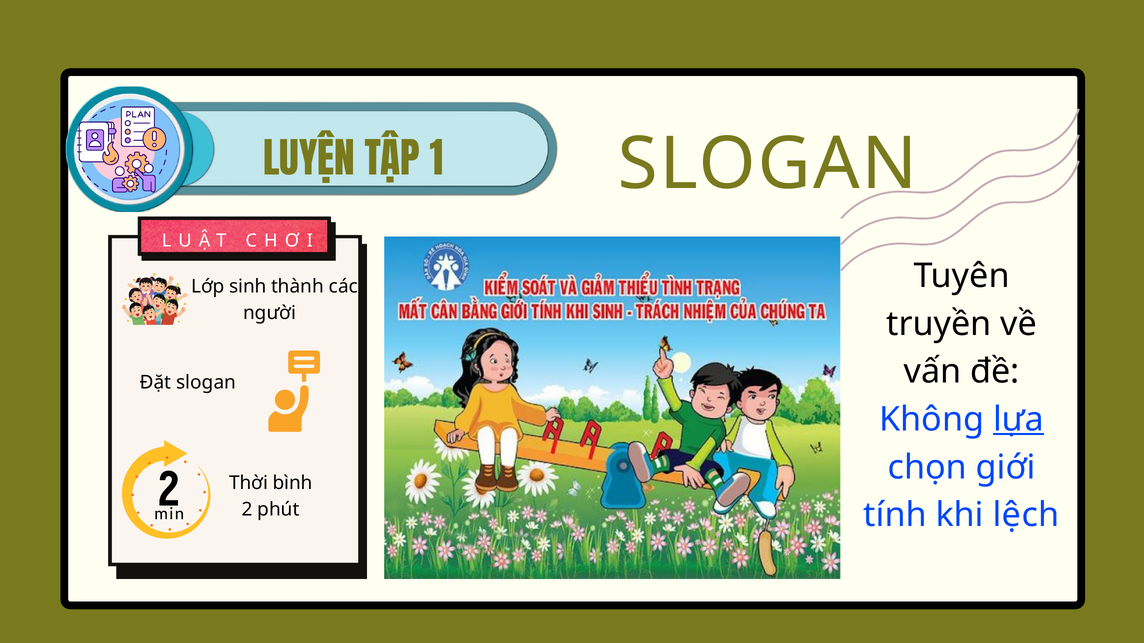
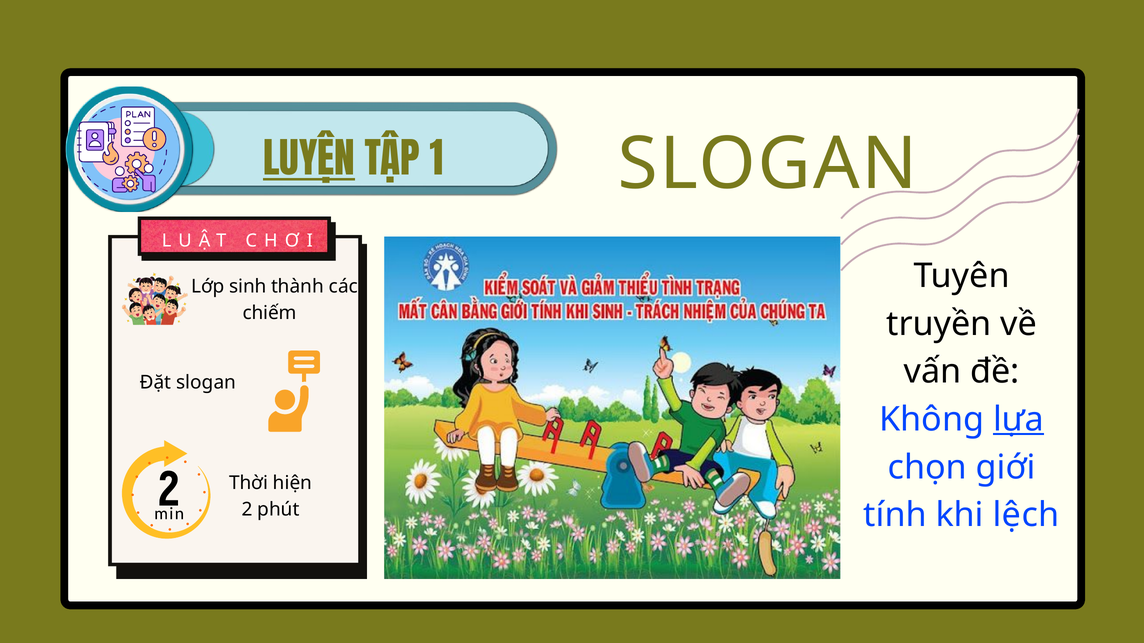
LUYỆN underline: none -> present (309, 161)
người: người -> chiếm (270, 313)
bình: bình -> hiện (293, 483)
